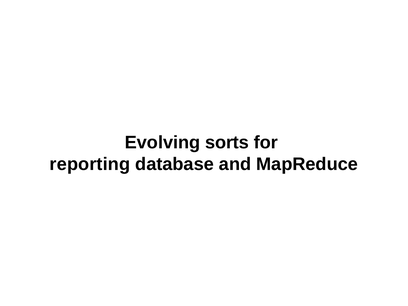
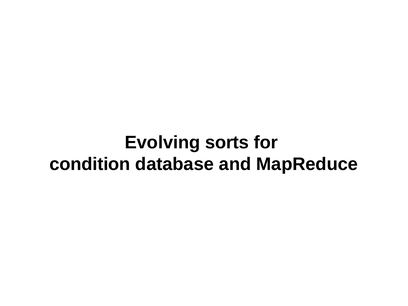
reporting: reporting -> condition (90, 164)
